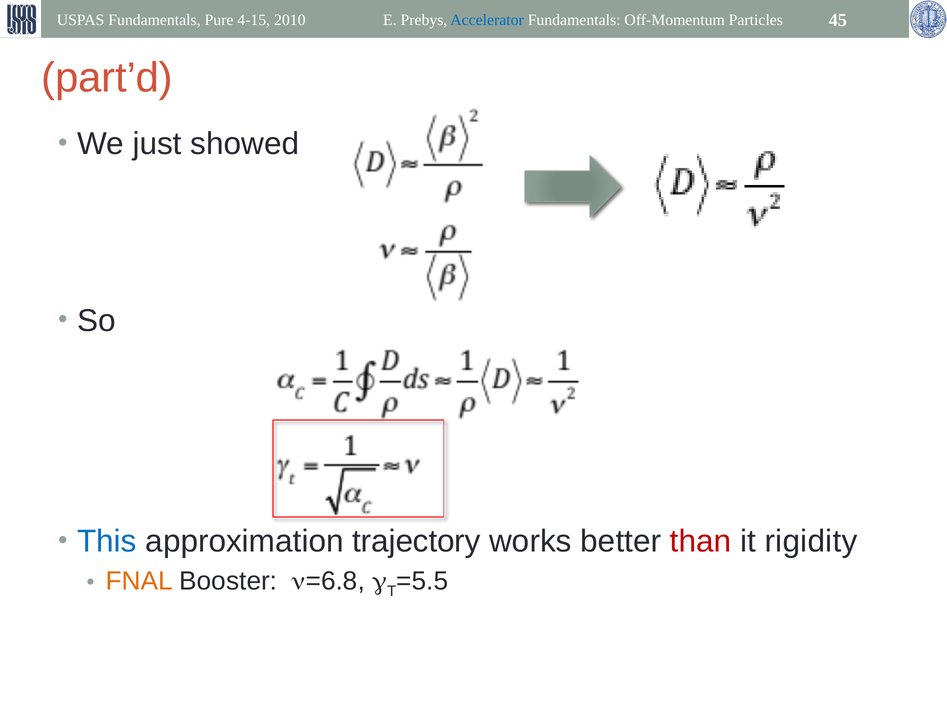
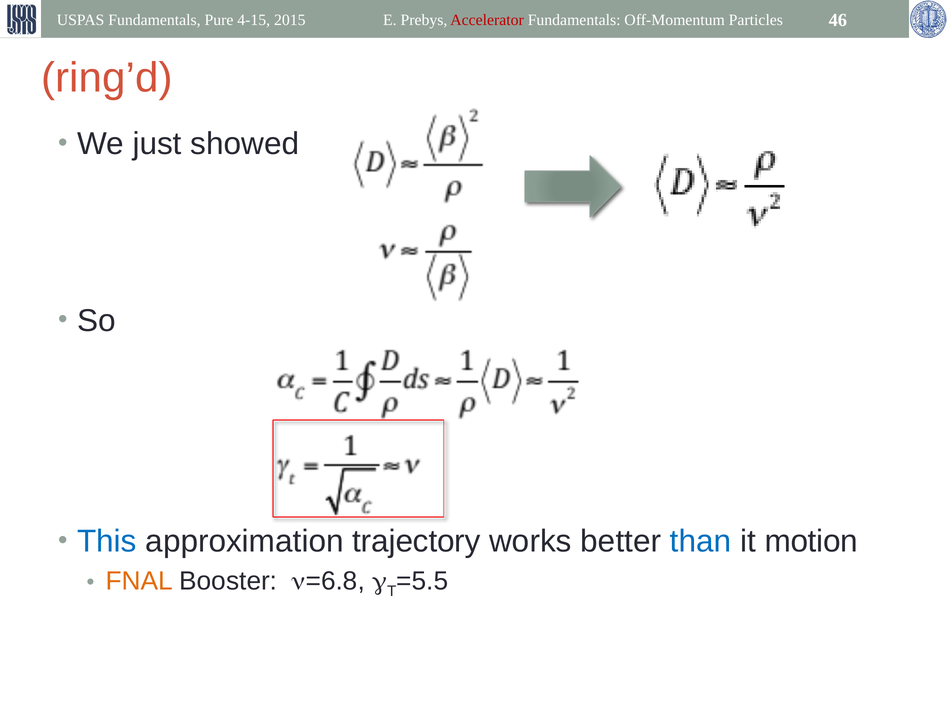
2010: 2010 -> 2015 (290, 20)
Accelerator colour: blue -> red (487, 20)
45: 45 -> 46 (838, 20)
part’d: part’d -> ring’d (107, 78)
than colour: red -> blue (701, 542)
rigidity: rigidity -> motion (811, 542)
